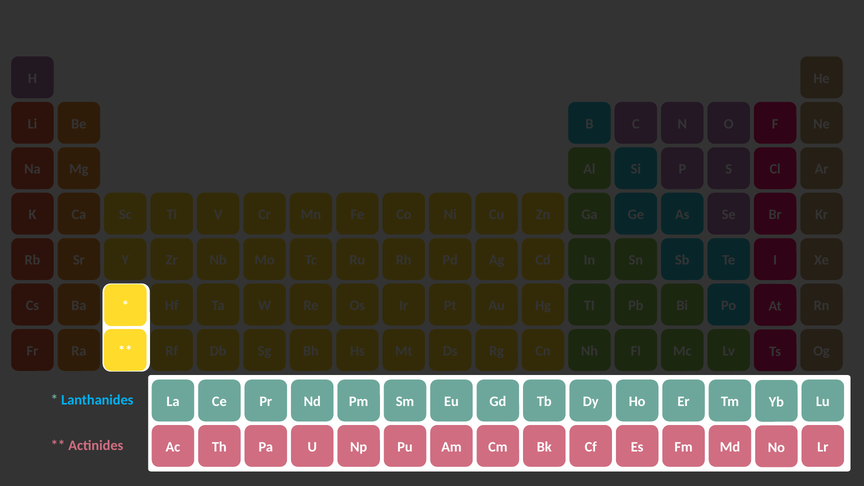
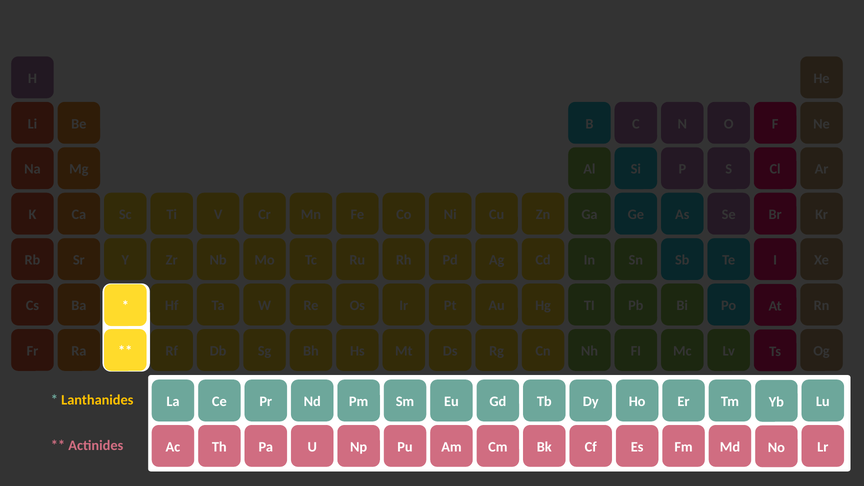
Lanthanides colour: light blue -> yellow (97, 400)
